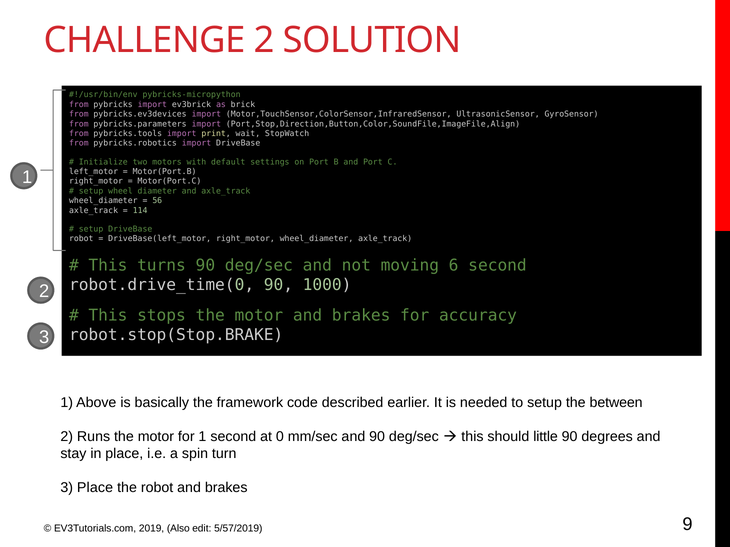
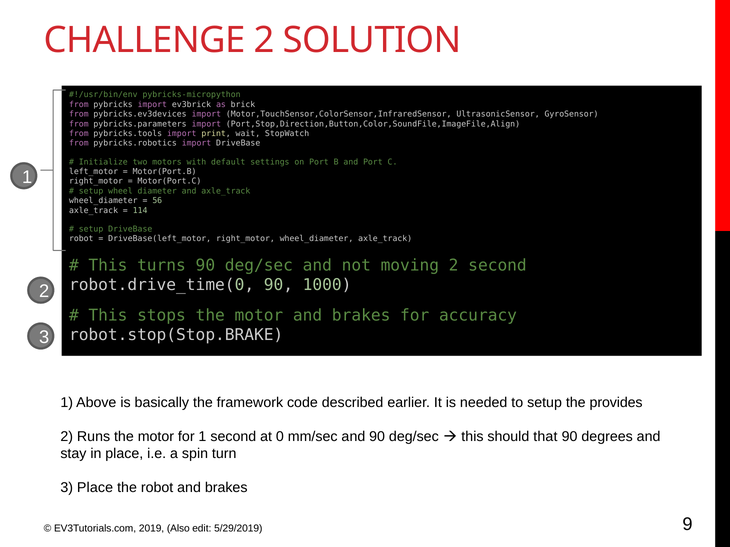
moving 6: 6 -> 2 (454, 265)
between: between -> provides (616, 403)
little: little -> that (545, 437)
5/57/2019: 5/57/2019 -> 5/29/2019 (238, 529)
